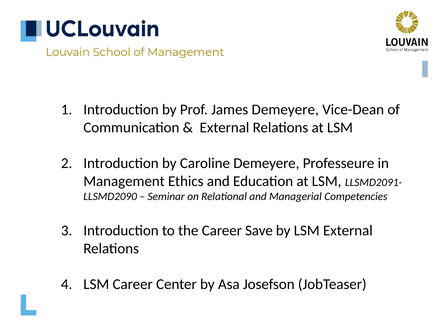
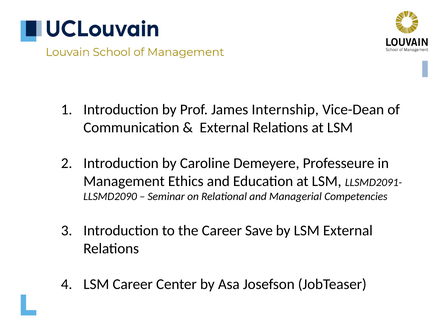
James Demeyere: Demeyere -> Internship (285, 110)
